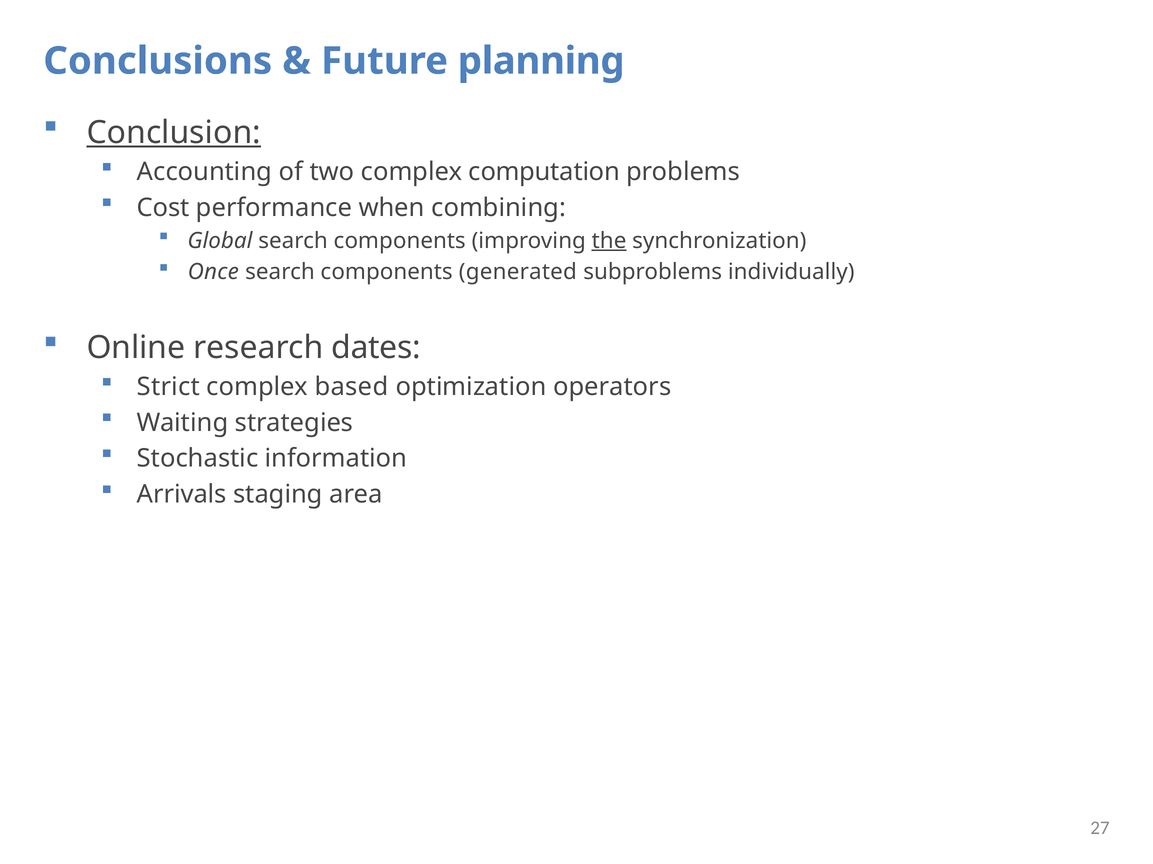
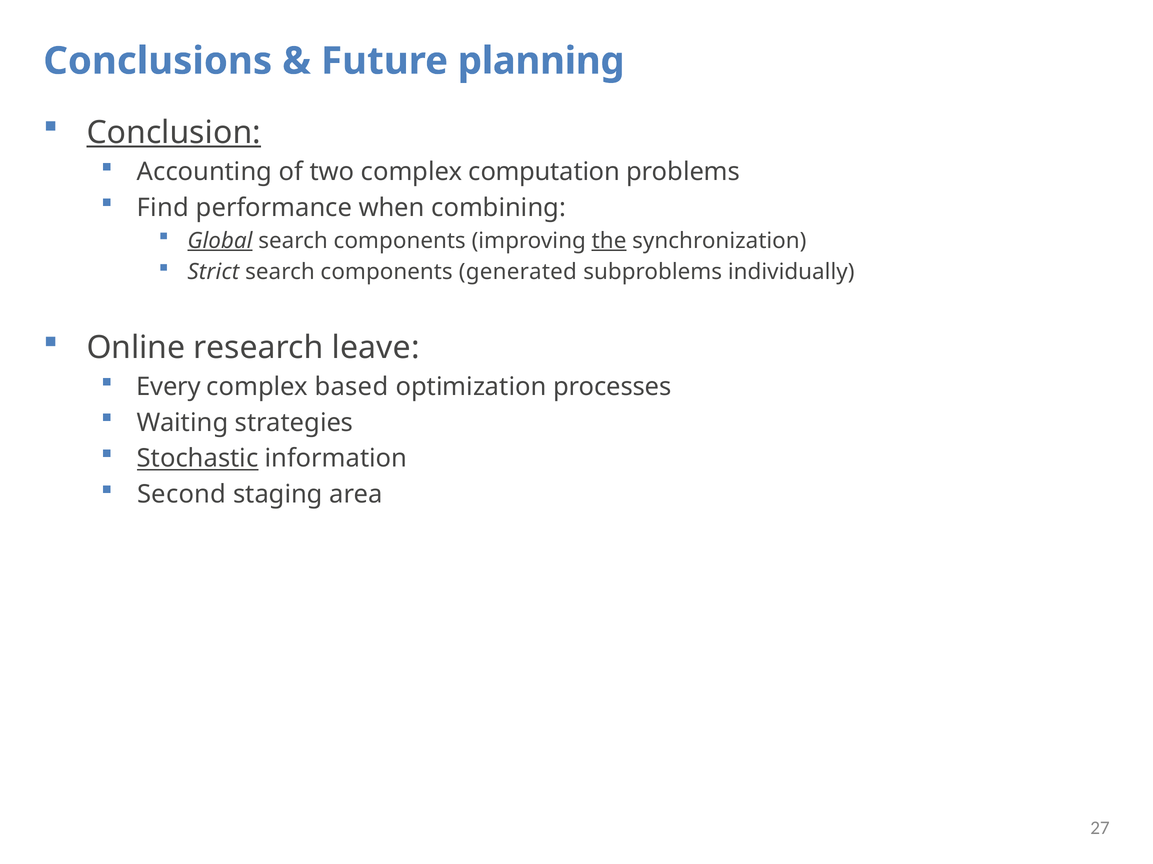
Cost: Cost -> Find (163, 208)
Global underline: none -> present (220, 241)
Once: Once -> Strict (213, 272)
dates: dates -> leave (376, 348)
Strict: Strict -> Every (169, 387)
operators: operators -> processes (612, 387)
Stochastic underline: none -> present (198, 459)
Arrivals: Arrivals -> Second (182, 495)
